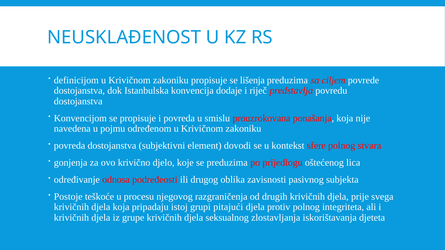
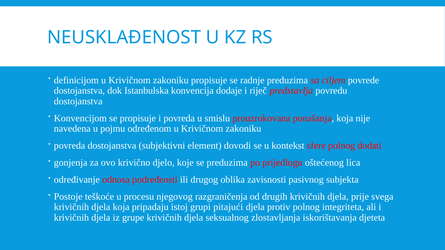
lišenja: lišenja -> radnje (252, 80)
stvara: stvara -> dodati (370, 146)
